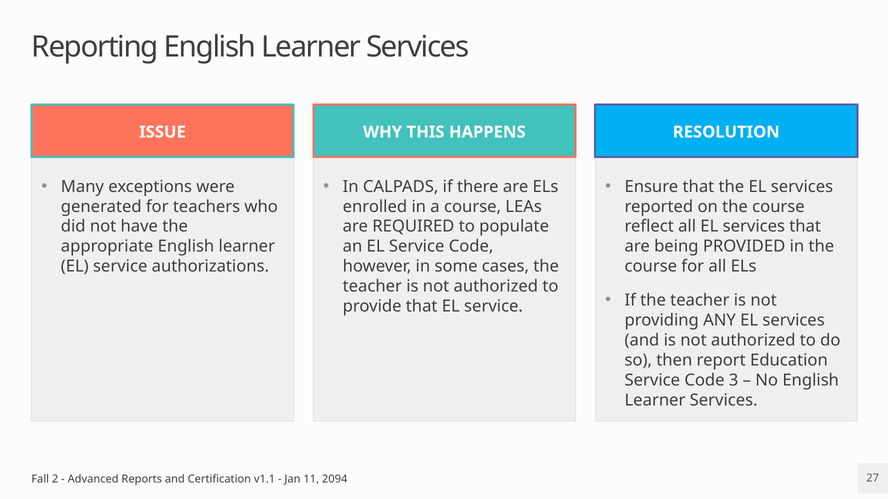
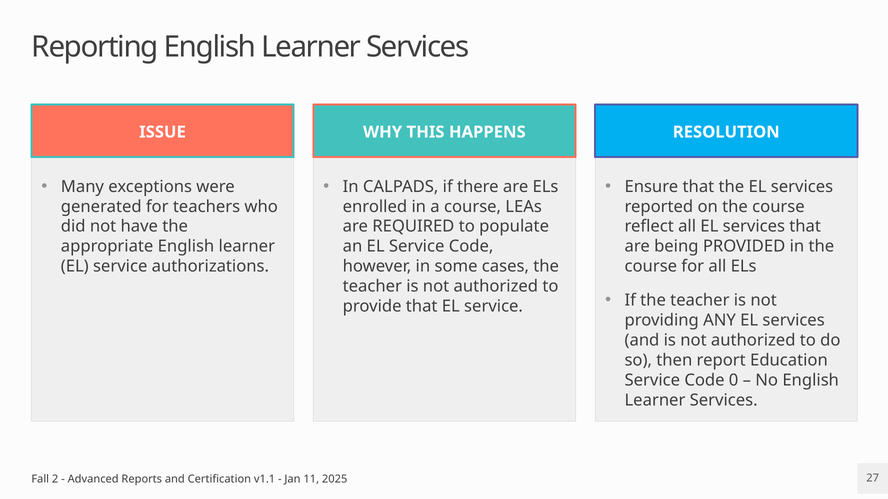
3: 3 -> 0 (734, 380)
2094: 2094 -> 2025 (335, 479)
